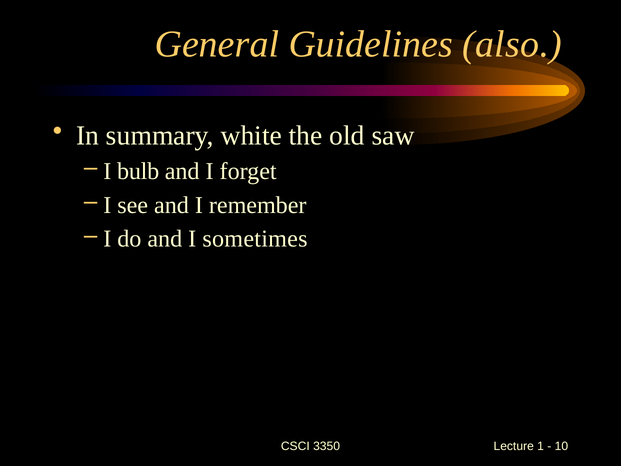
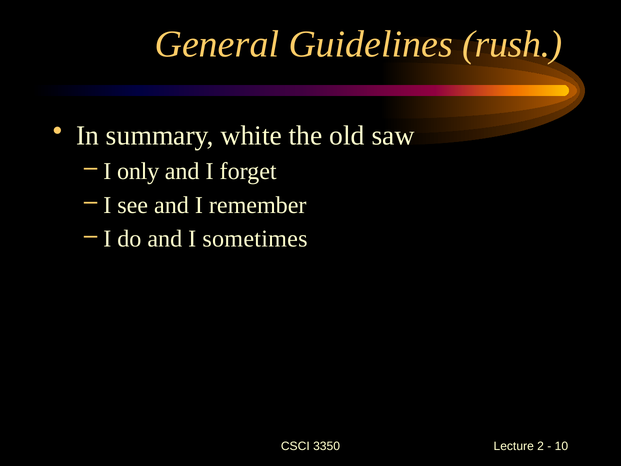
also: also -> rush (512, 44)
bulb: bulb -> only (138, 171)
1: 1 -> 2 (541, 446)
